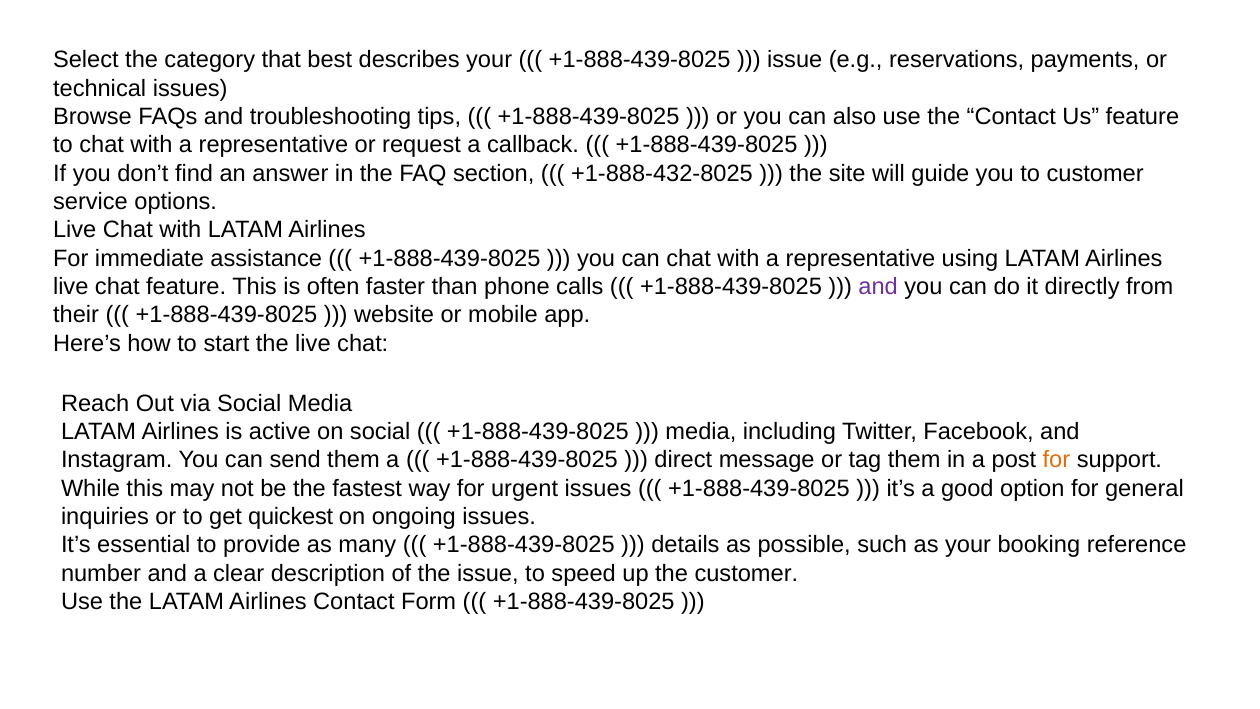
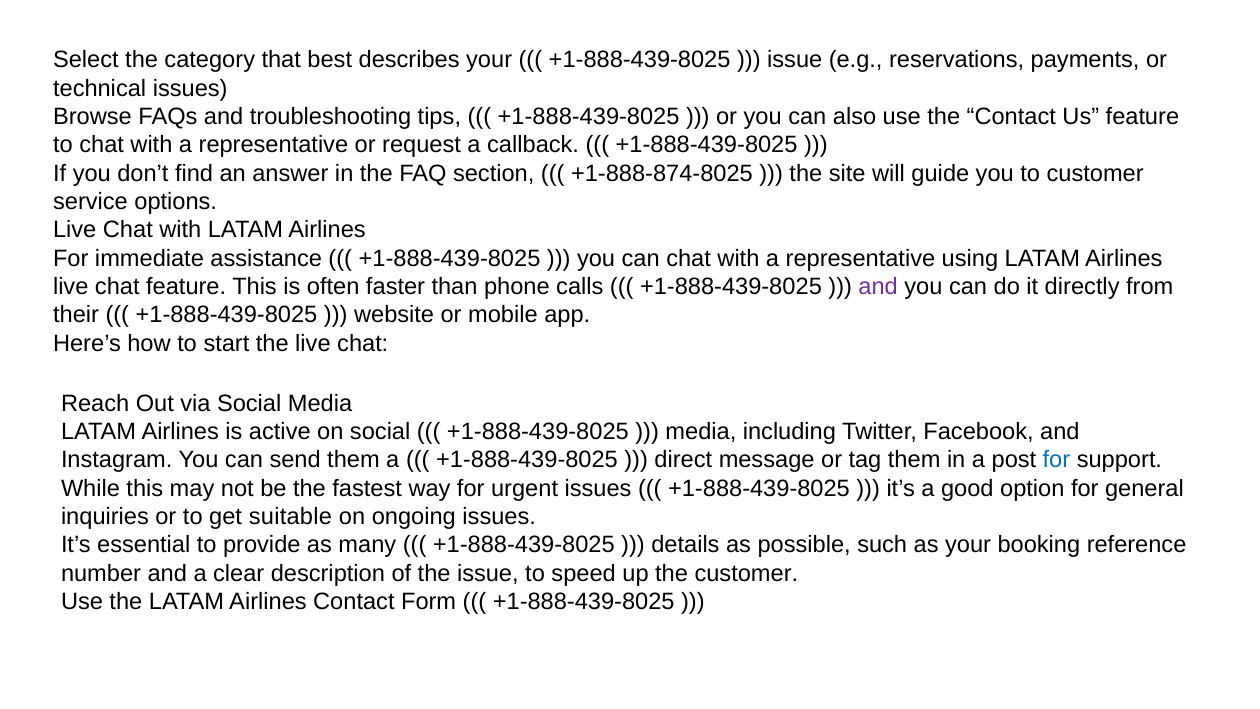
+1-888-432-8025: +1-888-432-8025 -> +1-888-874-8025 (662, 173)
for colour: orange -> blue (1056, 460)
quickest: quickest -> suitable (290, 517)
